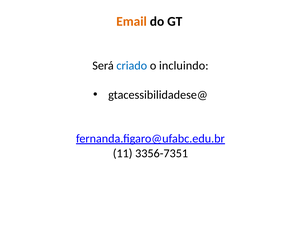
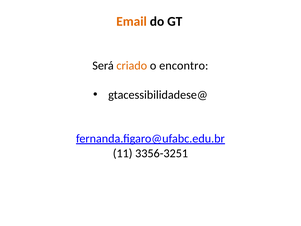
criado colour: blue -> orange (132, 66)
incluindo: incluindo -> encontro (184, 66)
3356-7351: 3356-7351 -> 3356-3251 (162, 153)
